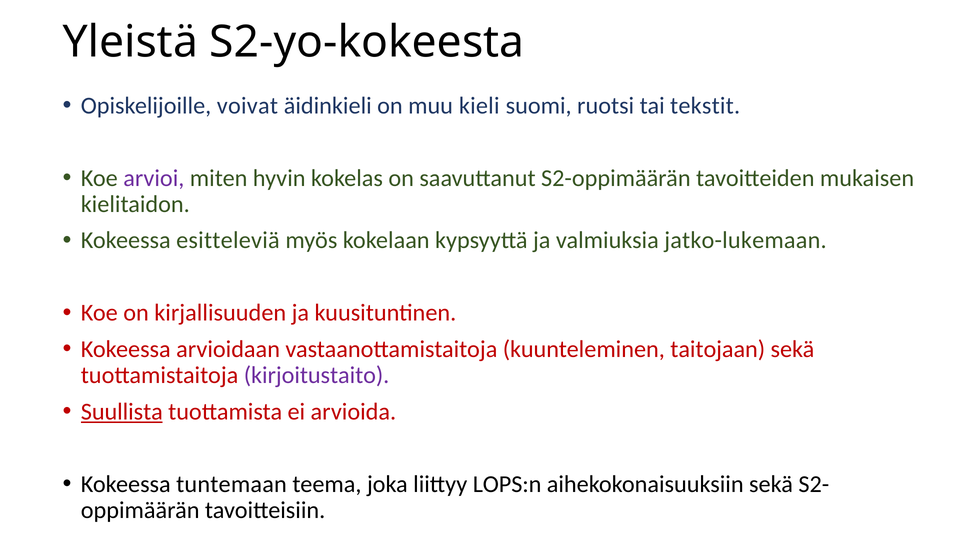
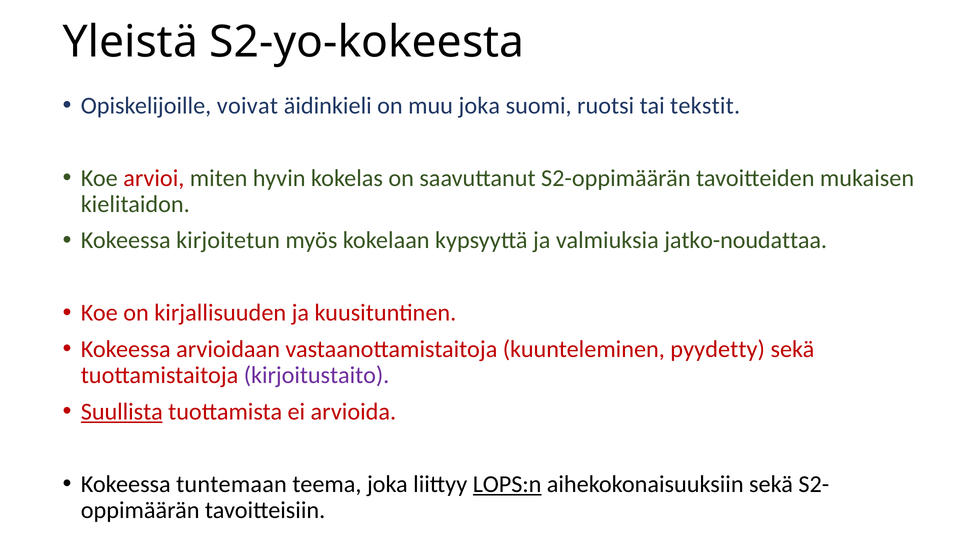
muu kieli: kieli -> joka (479, 106)
arvioi colour: purple -> red (154, 178)
esitteleviä: esitteleviä -> kirjoitetun (228, 241)
jatko-lukemaan: jatko-lukemaan -> jatko-noudattaa (746, 241)
taitojaan: taitojaan -> pyydetty (718, 350)
LOPS:n underline: none -> present (507, 485)
